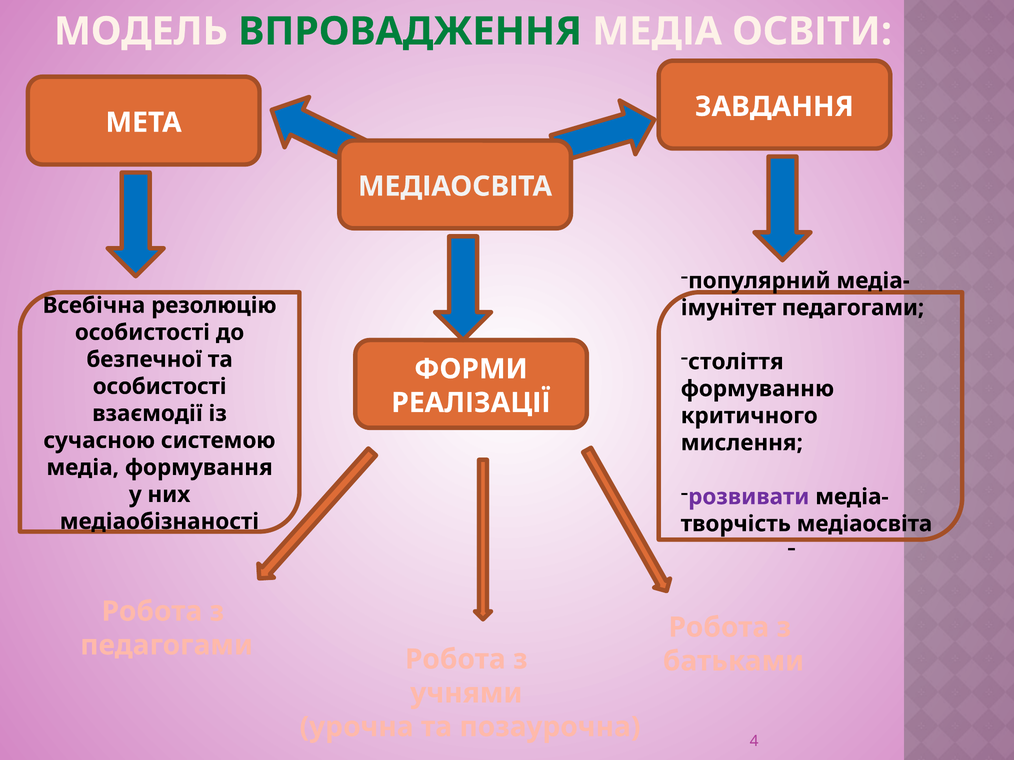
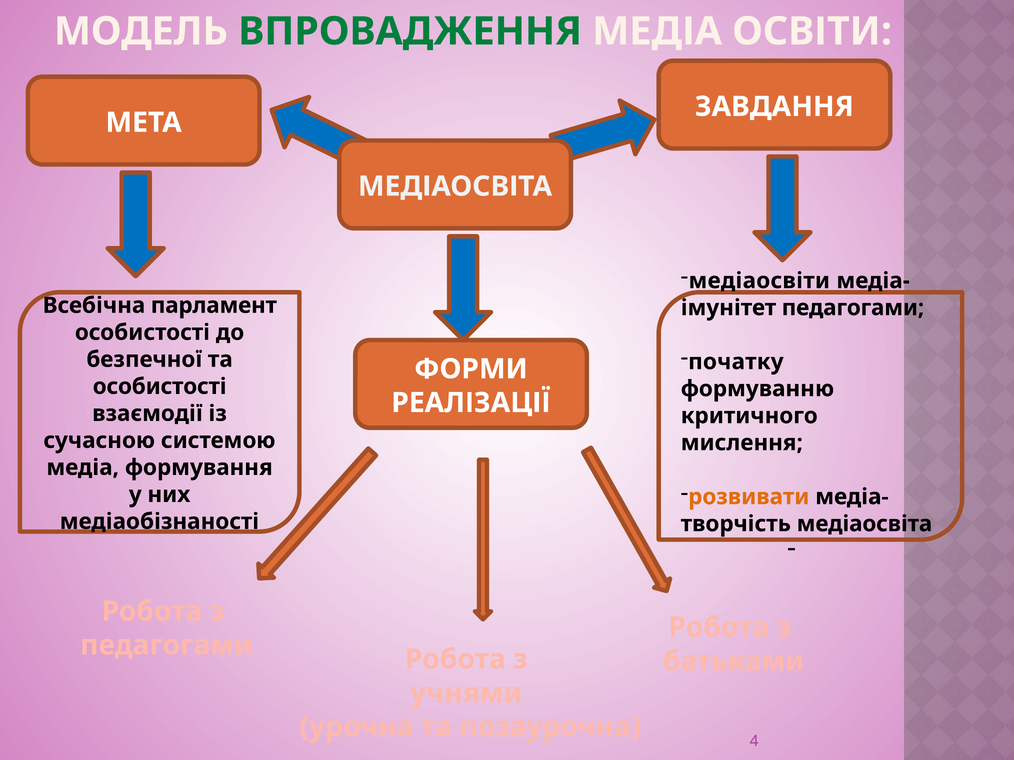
популярний: популярний -> медіаосвіти (759, 281)
резолюцію: резолюцію -> парламент (214, 306)
століття: століття -> початку (736, 362)
розвивати colour: purple -> orange (749, 497)
